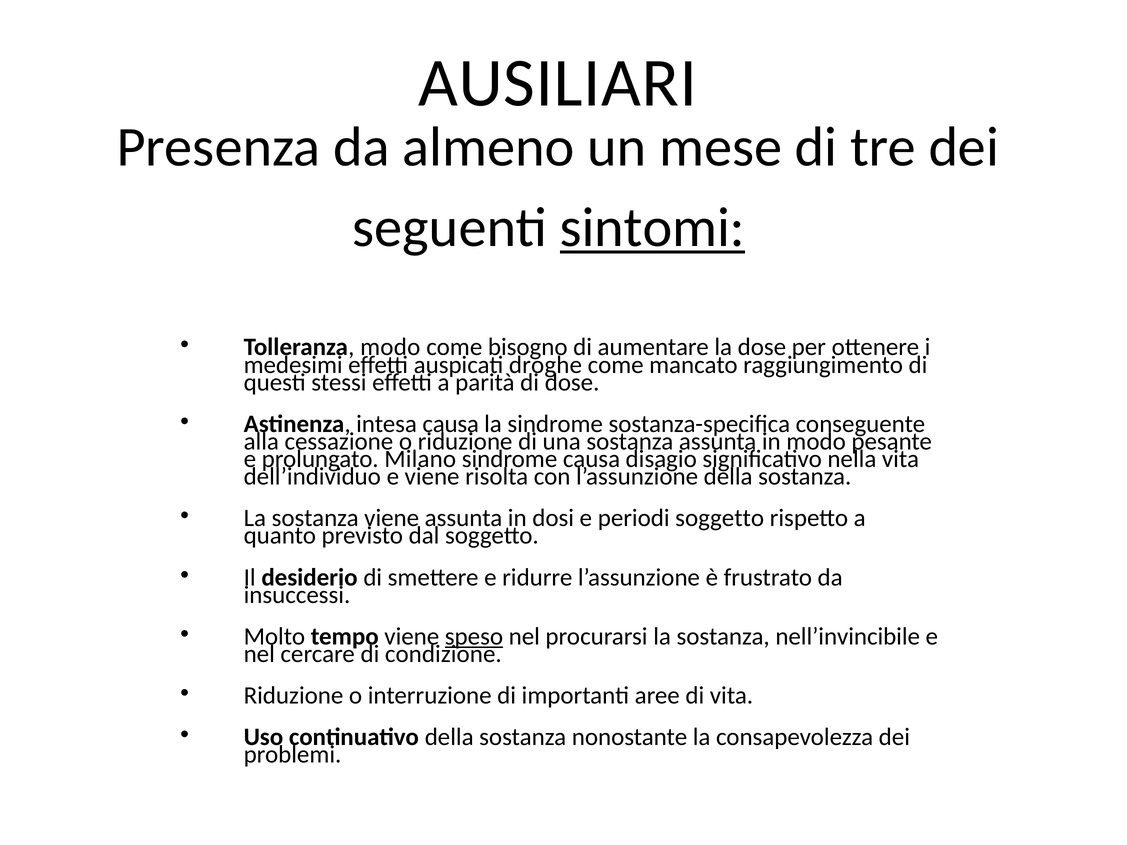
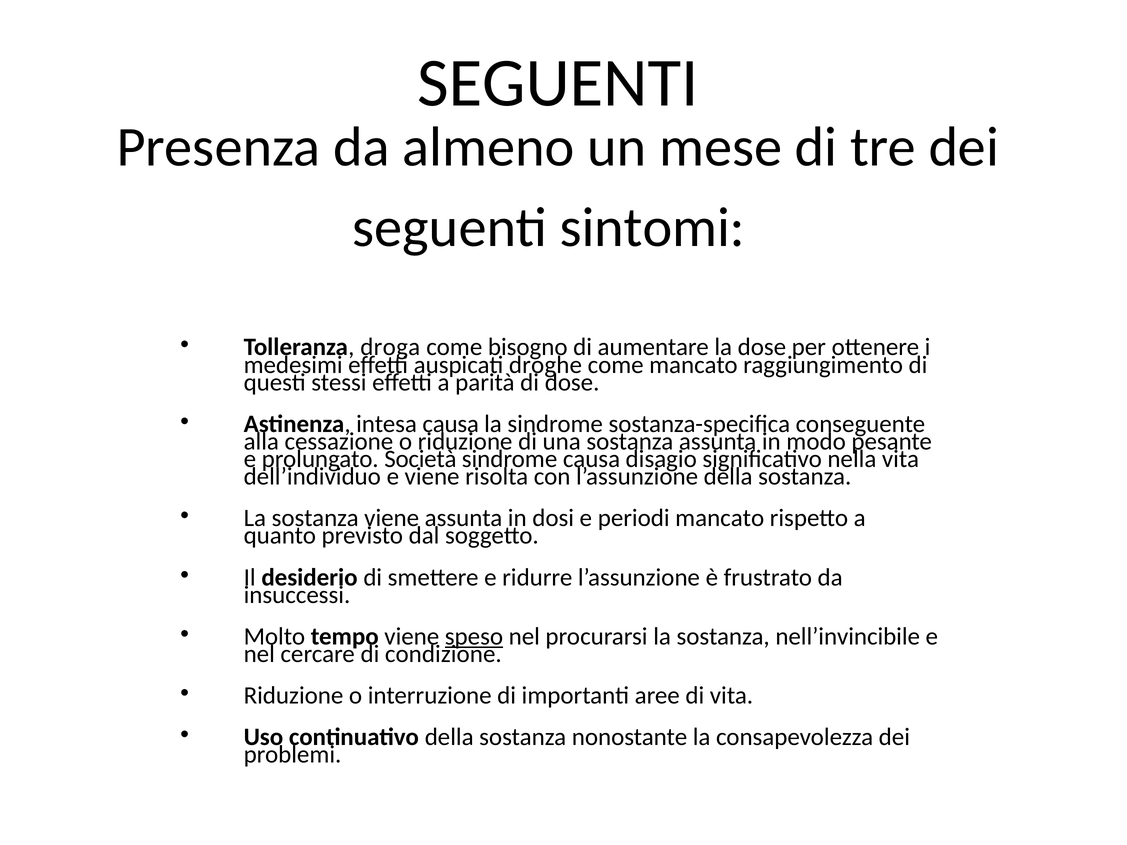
AUSILIARI: AUSILIARI -> SEGUENTI (558, 83)
sintomi underline: present -> none (652, 228)
Tolleranza modo: modo -> droga (390, 347)
Milano: Milano -> Società (420, 459)
periodi soggetto: soggetto -> mancato (720, 518)
